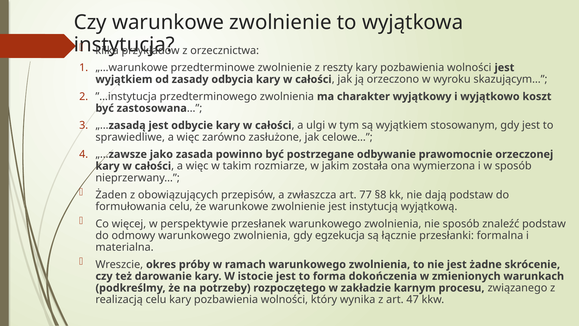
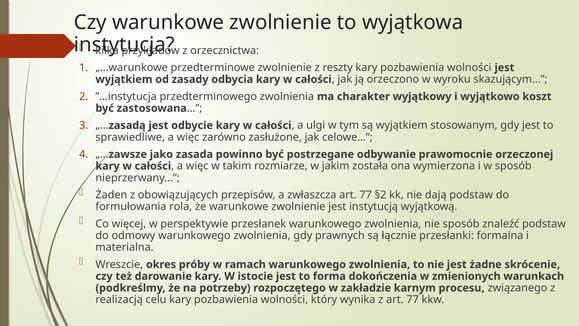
§8: §8 -> §2 (381, 195)
formułowania celu: celu -> rola (181, 206)
egzekucja: egzekucja -> prawnych (340, 235)
z art 47: 47 -> 77 (413, 299)
